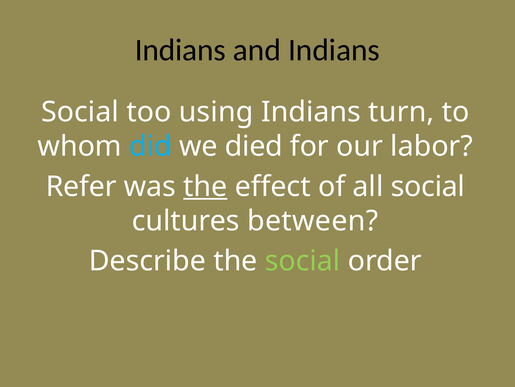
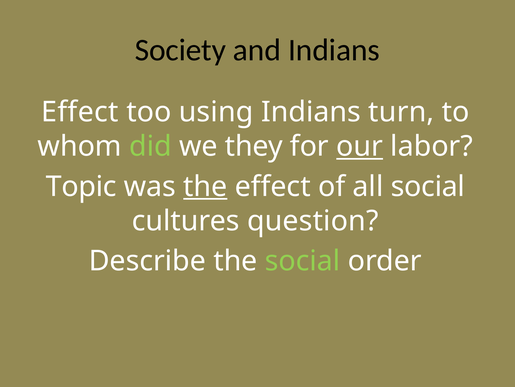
Indians: Indians -> Society (180, 50)
Social: Social -> Effect (80, 112)
did colour: light blue -> light green (150, 146)
died: died -> they (254, 146)
our underline: none -> present (360, 146)
Refer: Refer -> Topic (81, 186)
between: between -> question (313, 221)
